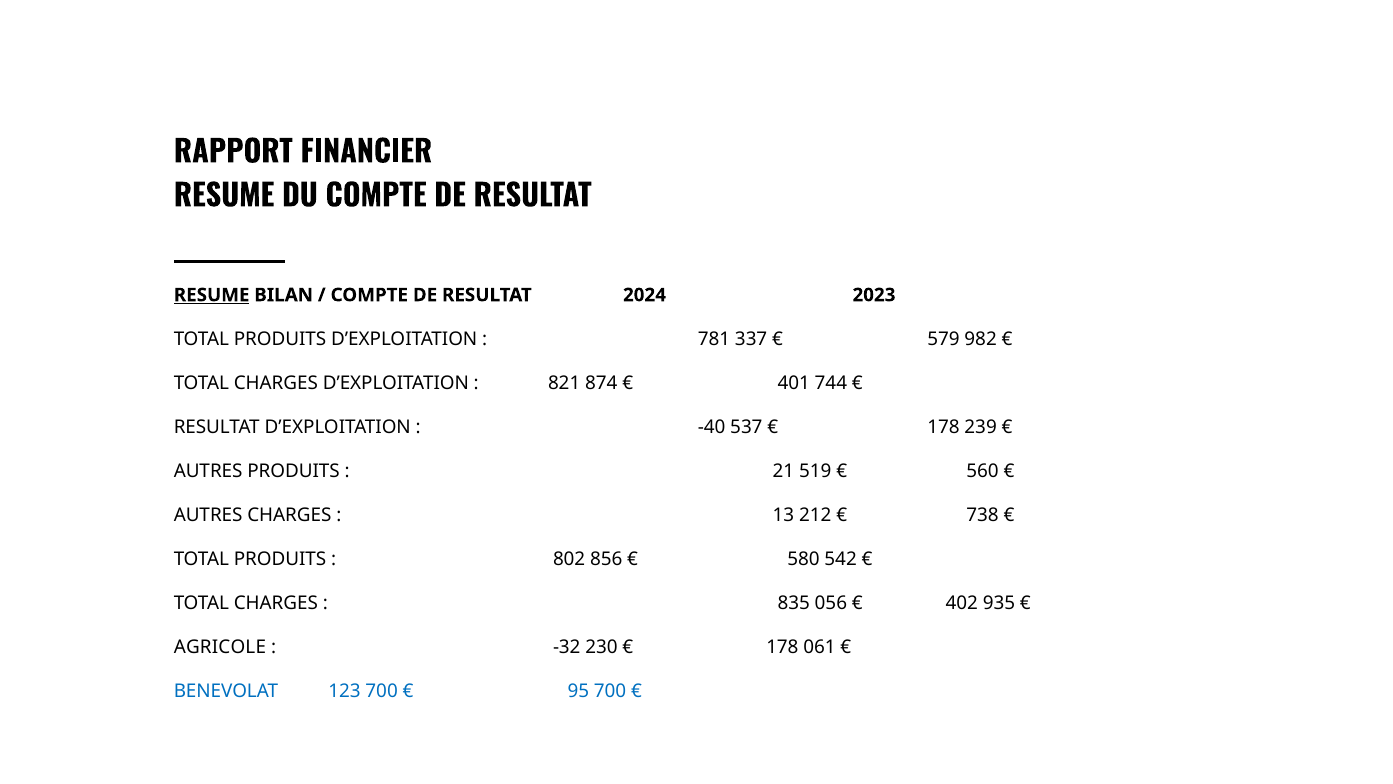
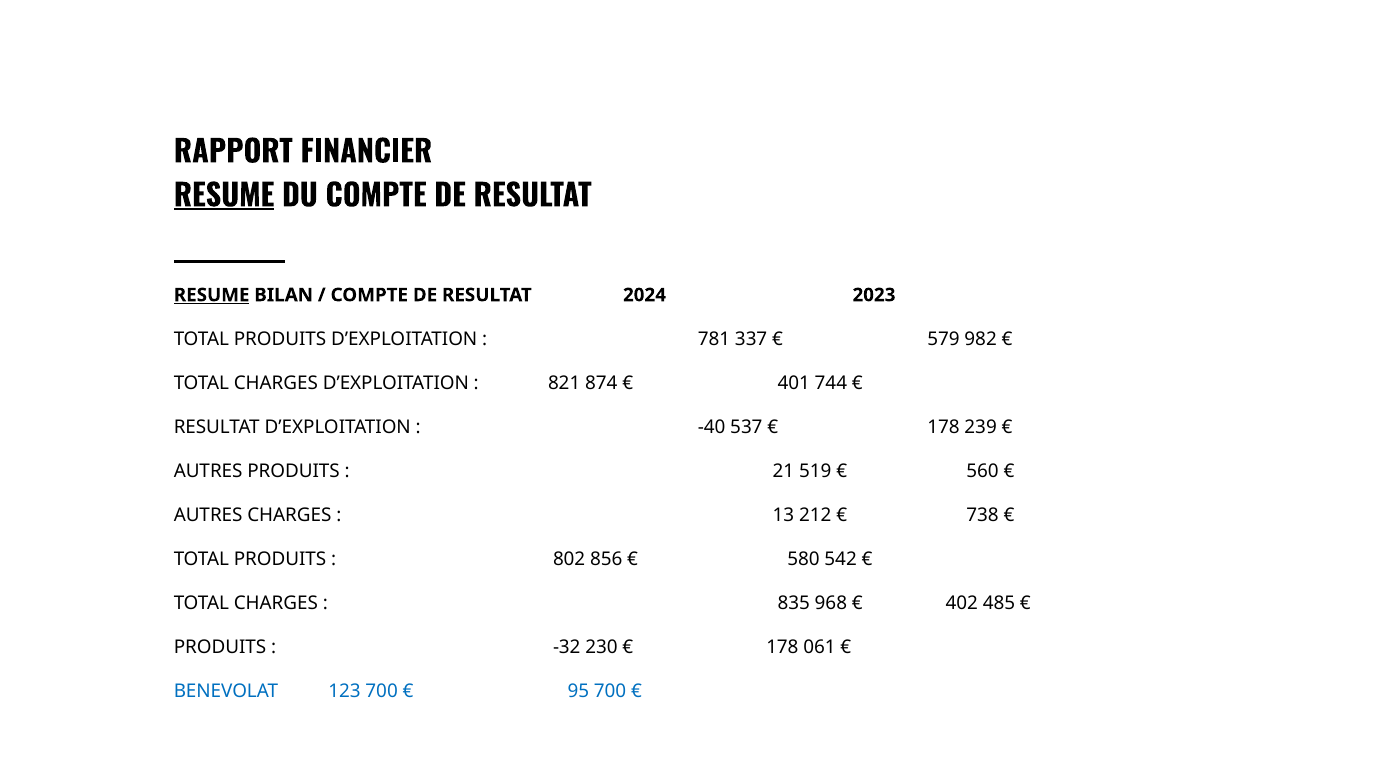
RESUME underline: none -> present (224, 196)
056: 056 -> 968 (831, 603)
935: 935 -> 485 (999, 603)
AGRICOLE: AGRICOLE -> PRODUITS (220, 647)
